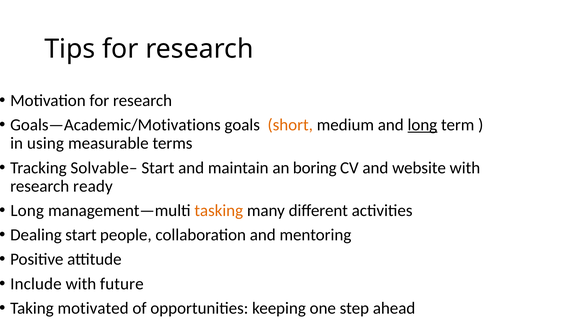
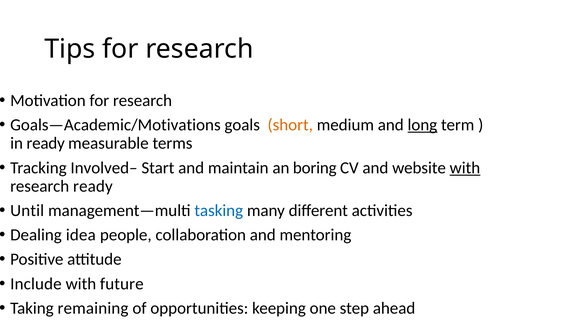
in using: using -> ready (46, 143)
Solvable–: Solvable– -> Involved– (104, 167)
with underline: none -> present (465, 167)
Long: Long -> Until (27, 210)
tasking colour: orange -> blue (219, 210)
Dealing start: start -> idea (81, 234)
motivated: motivated -> remaining (93, 308)
